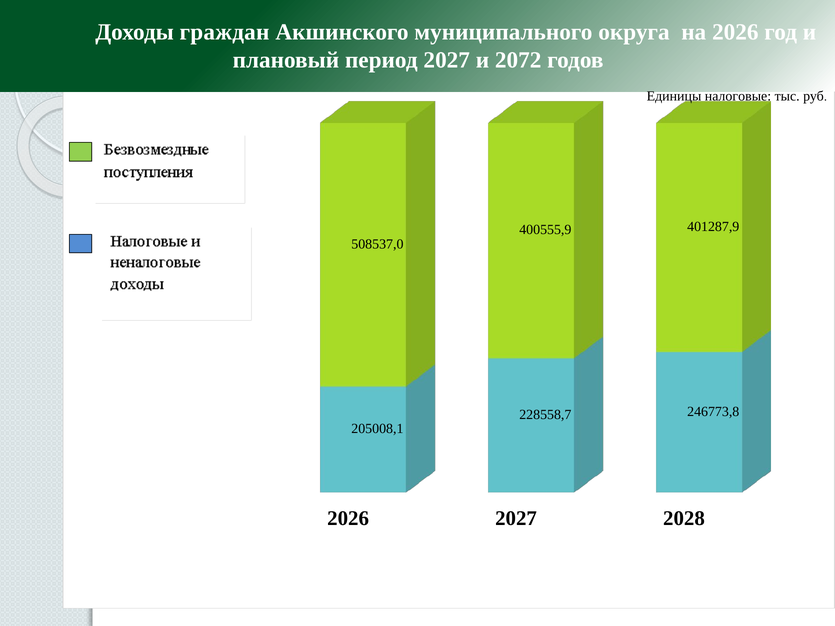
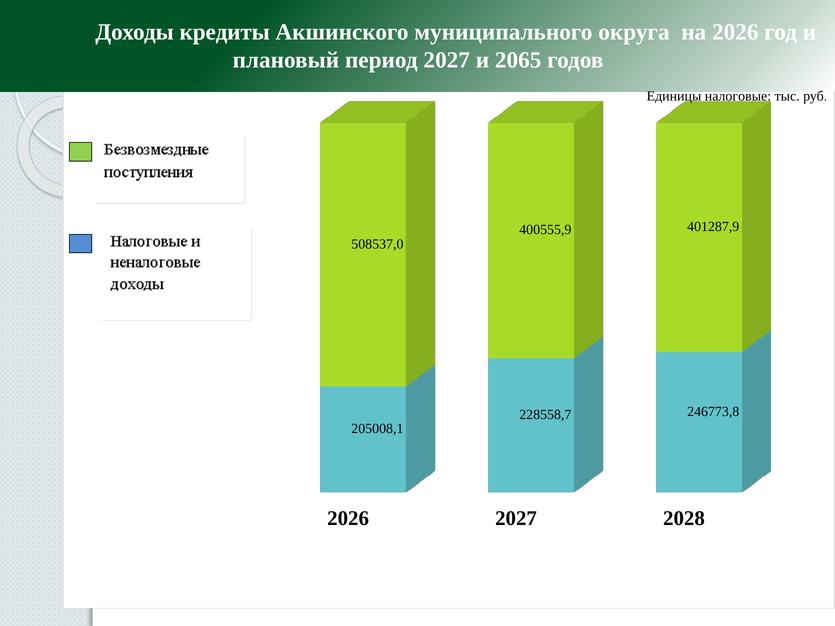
граждан: граждан -> кредиты (225, 32)
2072: 2072 -> 2065 (518, 60)
